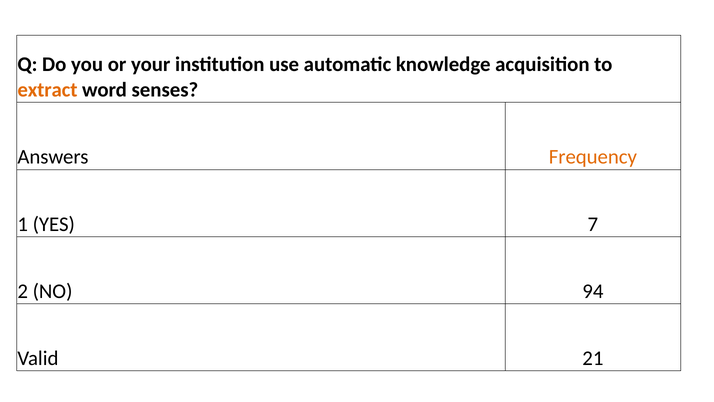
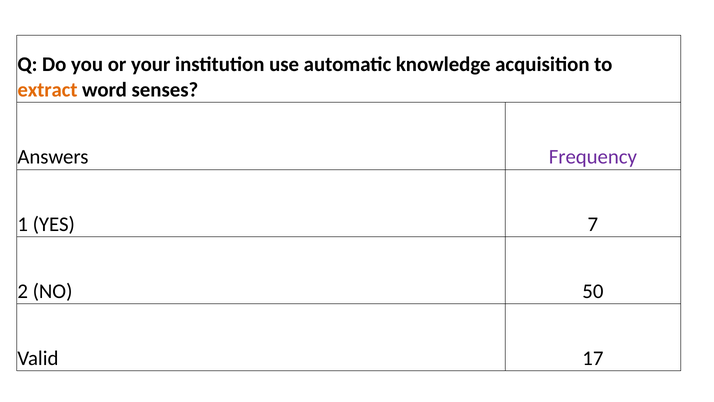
Frequency colour: orange -> purple (593, 157)
94: 94 -> 50 (593, 291)
21: 21 -> 17 (593, 358)
